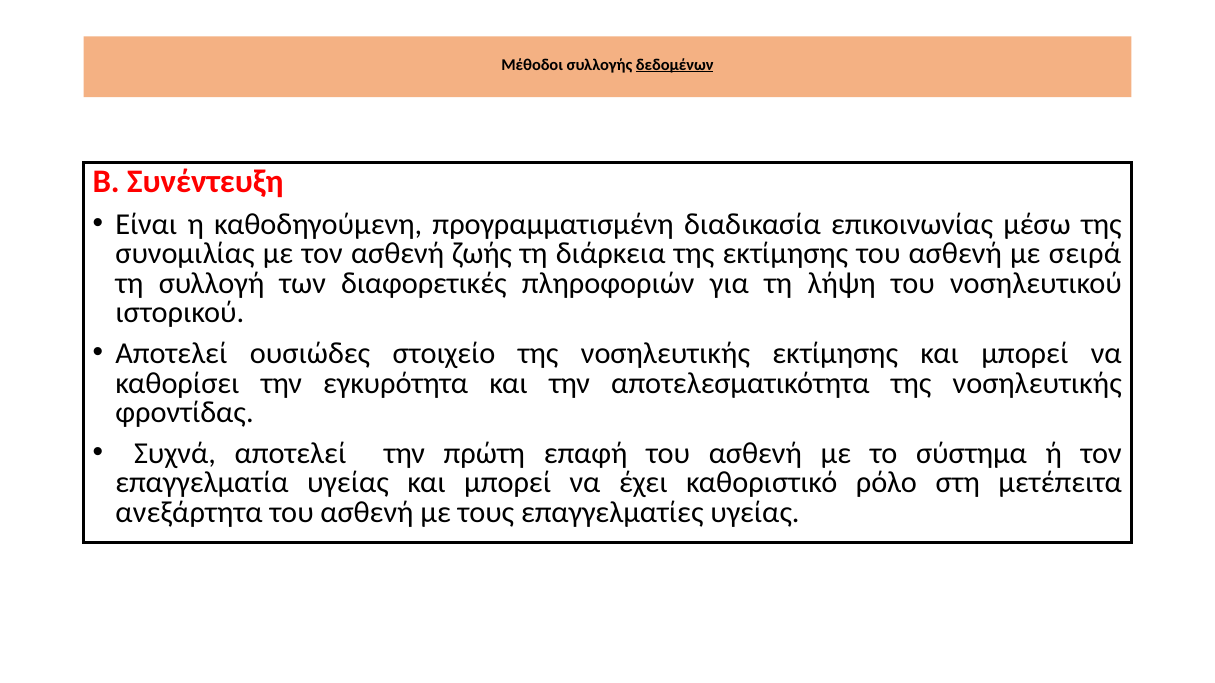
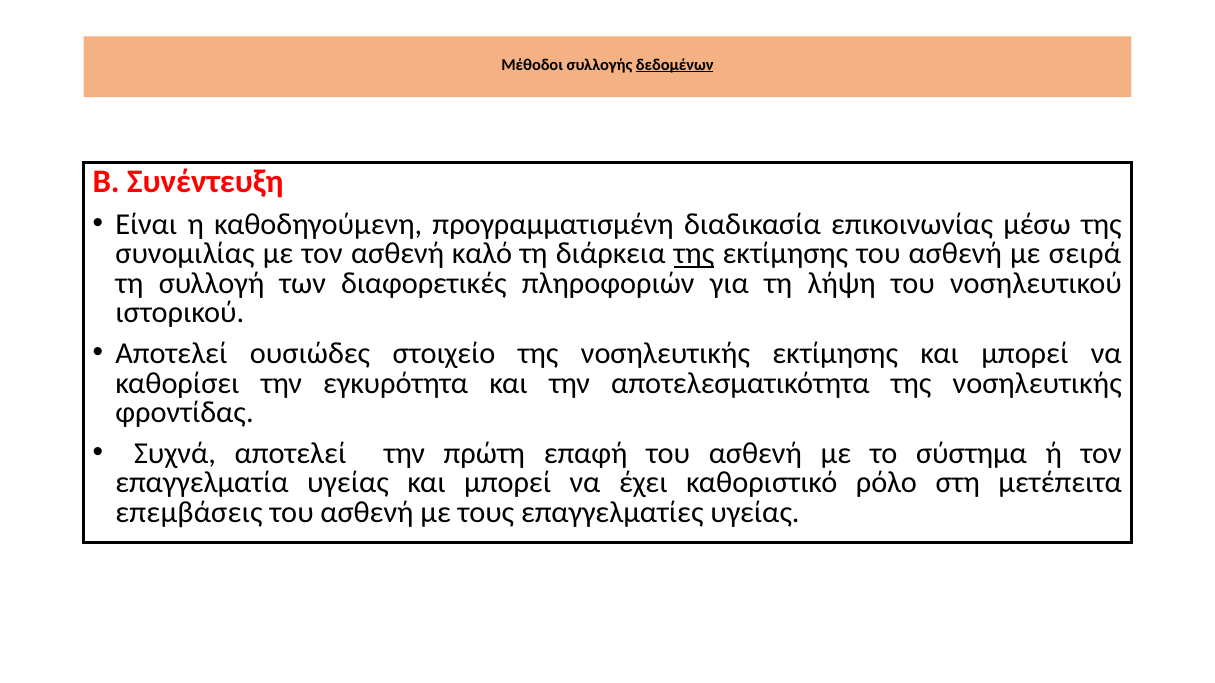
ζωής: ζωής -> καλό (482, 254)
της underline: none -> present (694, 254)
ανεξάρτητα: ανεξάρτητα -> επεμβάσεις (189, 513)
